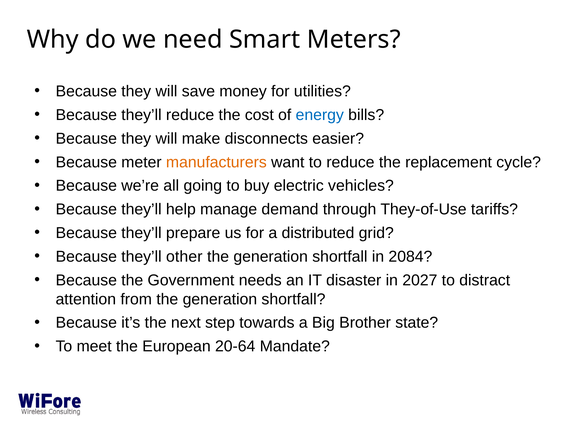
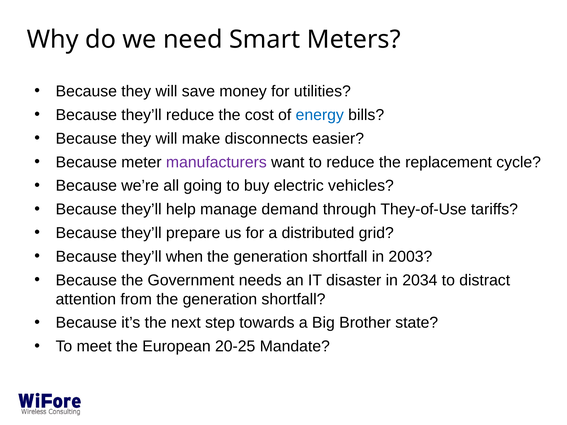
manufacturers colour: orange -> purple (216, 162)
other: other -> when (184, 257)
2084: 2084 -> 2003 (410, 257)
2027: 2027 -> 2034 (420, 280)
20-64: 20-64 -> 20-25 (235, 347)
